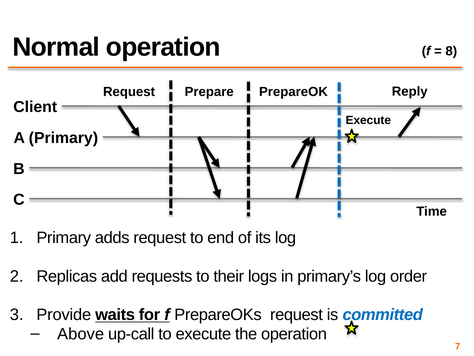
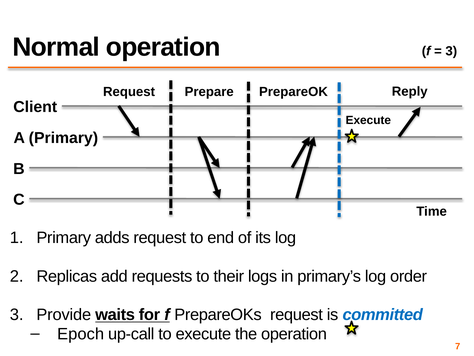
8: 8 -> 3 (451, 51)
Above: Above -> Epoch (81, 333)
